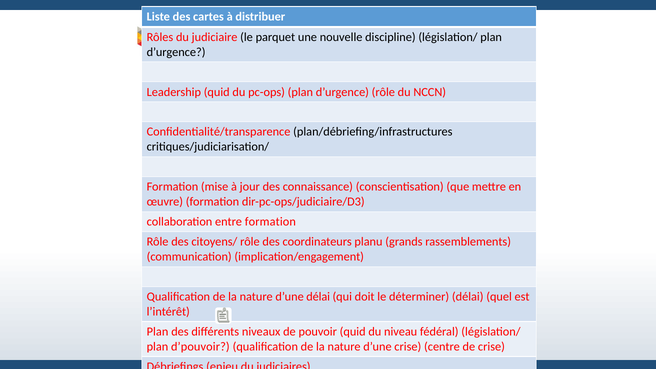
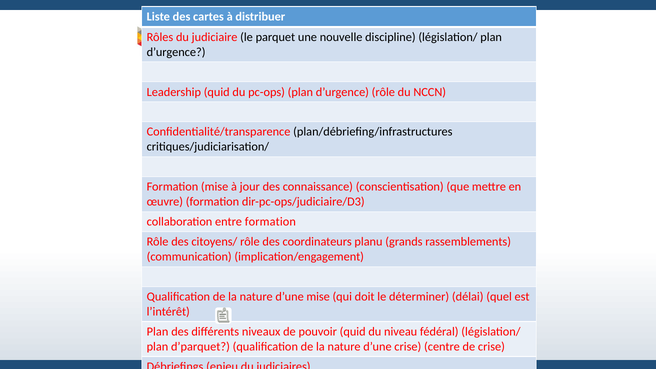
d’une délai: délai -> mise (318, 297)
d’pouvoir: d’pouvoir -> d’parquet (200, 347)
